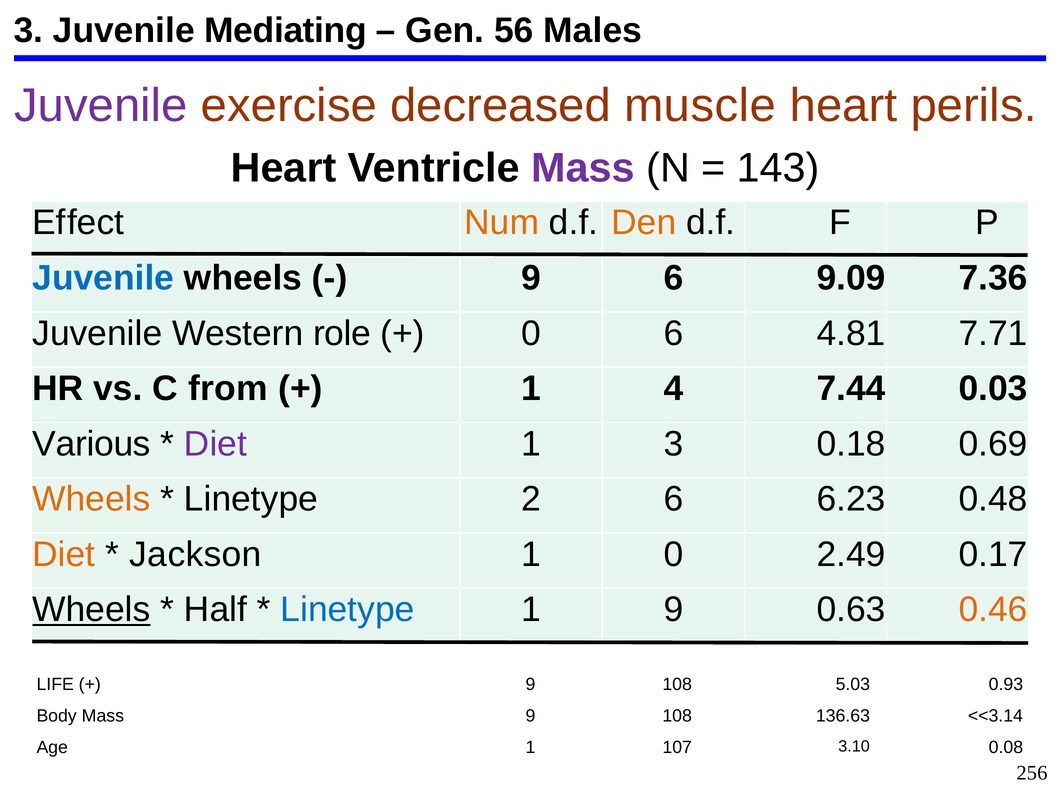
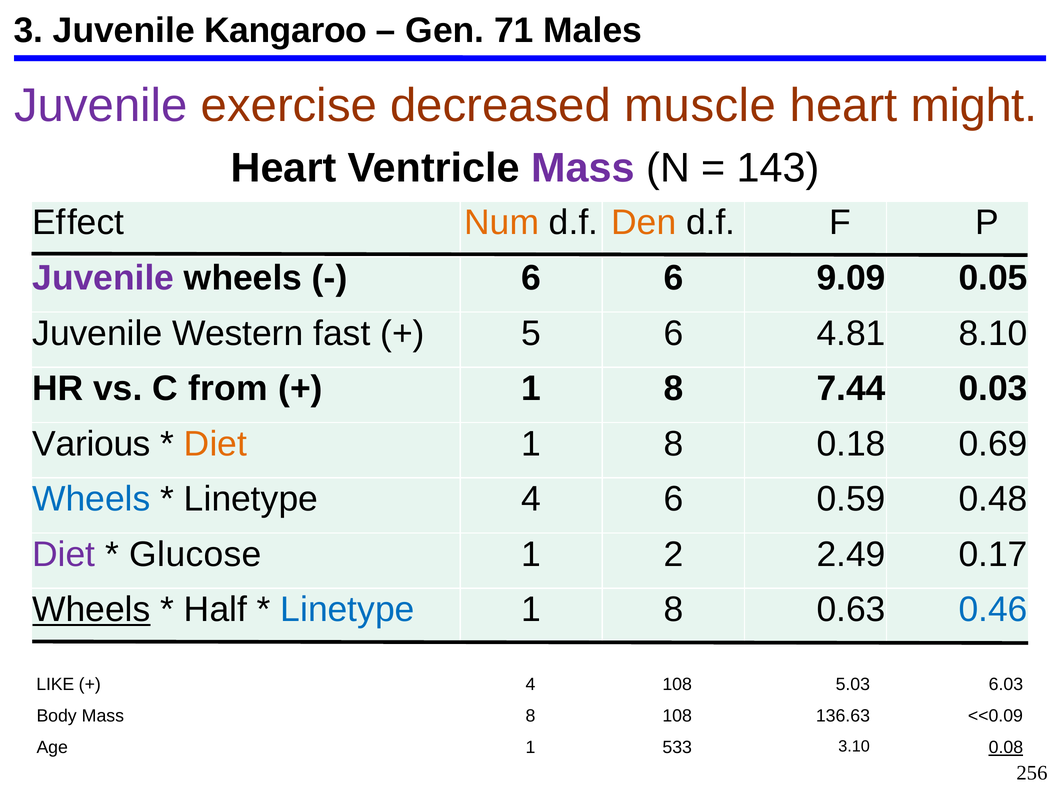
Mediating: Mediating -> Kangaroo (286, 30)
56: 56 -> 71 (514, 30)
perils: perils -> might (974, 106)
Juvenile colour: blue -> purple (103, 278)
9: 9 -> 6 (531, 278)
7.36: 7.36 -> 0.05 (993, 278)
role: role -> fast (342, 333)
0: 0 -> 5 (531, 333)
7.71: 7.71 -> 8.10 (993, 333)
4: 4 -> 8 (673, 389)
Diet colour: purple -> orange (215, 444)
3: 3 -> 8 (673, 444)
Wheels colour: orange -> blue (91, 499)
Linetype 2: 2 -> 4 (531, 499)
6.23: 6.23 -> 0.59 (851, 499)
Diet colour: orange -> purple (64, 554)
Jackson: Jackson -> Glucose (196, 554)
1 0: 0 -> 2 (673, 554)
9: 9 -> 8 (673, 610)
0.46 colour: orange -> blue (993, 610)
LIFE: LIFE -> LIKE (55, 684)
9: 9 -> 4 (531, 684)
0.93: 0.93 -> 6.03 (1006, 684)
Mass 9: 9 -> 8 (531, 716)
<<3.14: <<3.14 -> <<0.09 (995, 716)
107: 107 -> 533 (677, 748)
0.08 underline: none -> present (1006, 748)
